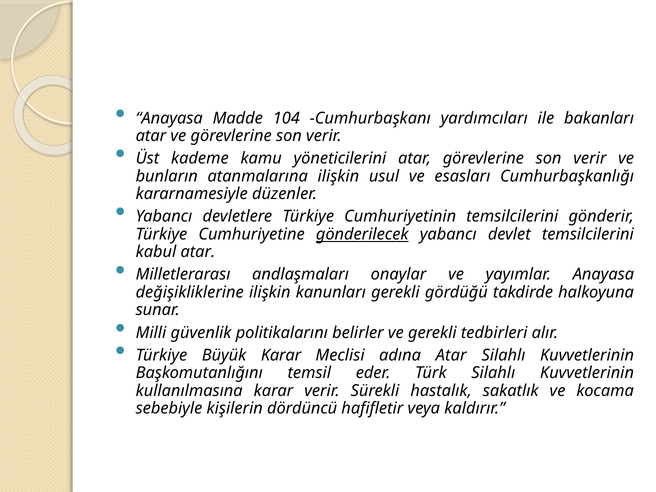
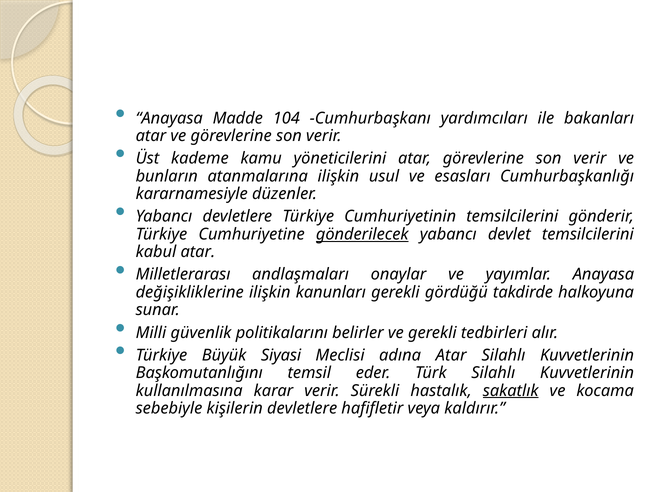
Büyük Karar: Karar -> Siyasi (281, 355)
sakatlık underline: none -> present (511, 391)
kişilerin dördüncü: dördüncü -> devletlere (302, 408)
